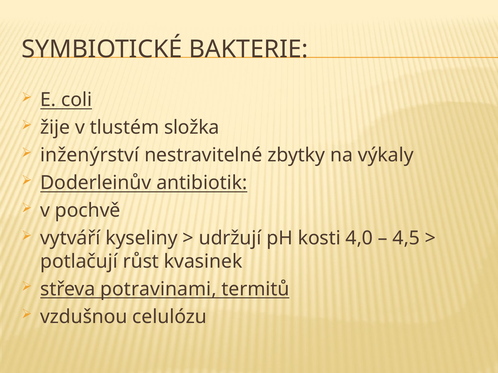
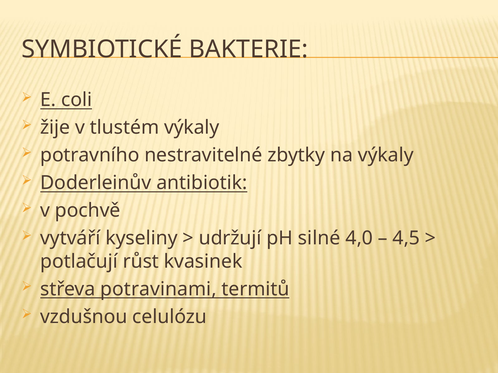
tlustém složka: složka -> výkaly (192, 128)
inženýrství: inženýrství -> potravního (90, 155)
kosti: kosti -> silné (319, 238)
